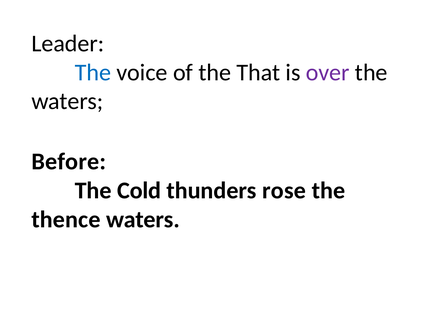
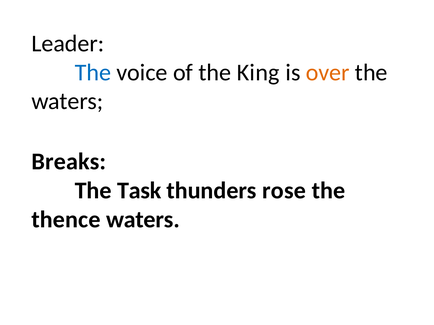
That: That -> King (258, 73)
over colour: purple -> orange (328, 73)
Before: Before -> Breaks (69, 162)
Cold: Cold -> Task (139, 191)
